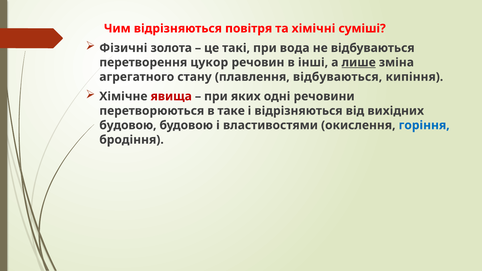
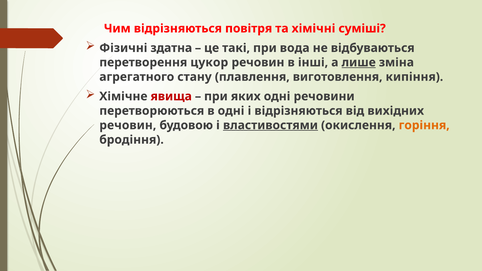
золота: золота -> здатна (171, 48)
плавлення відбуваються: відбуваються -> виготовлення (338, 77)
в таке: таке -> одні (231, 111)
будовою: будовою -> речовин (128, 125)
властивостями underline: none -> present (270, 125)
горіння colour: blue -> orange (424, 125)
